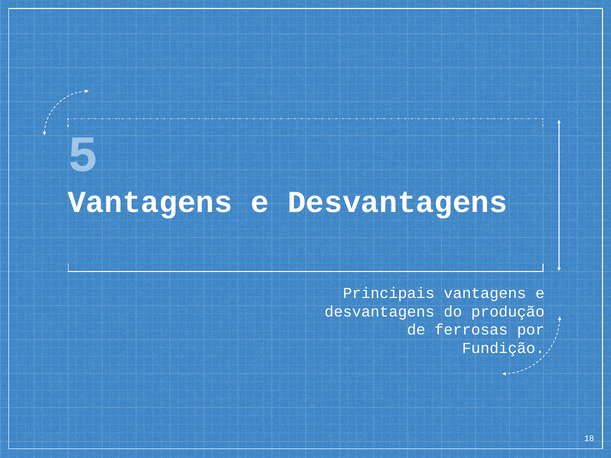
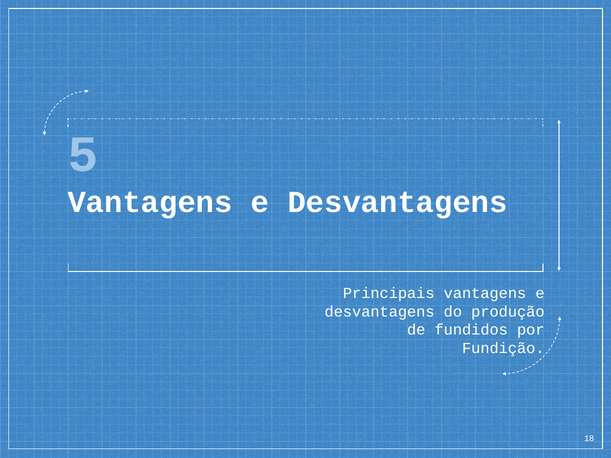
ferrosas: ferrosas -> fundidos (471, 330)
